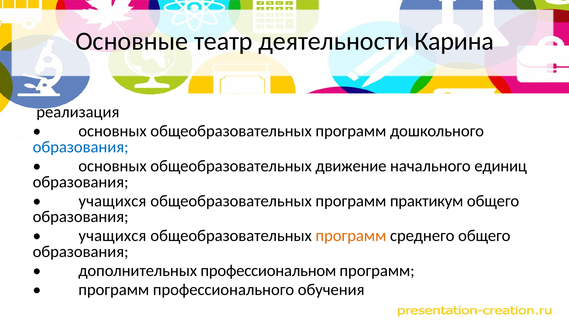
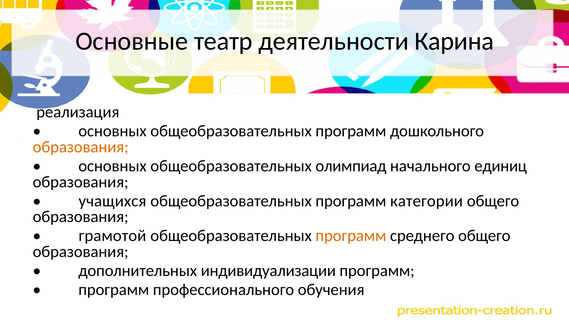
образования colour: blue -> orange (81, 147)
движение: движение -> олимпиад (351, 166)
практикум: практикум -> категории (426, 201)
учащихся: учащихся -> грамотой (112, 236)
профессиональном: профессиональном -> индивидуализации (268, 271)
